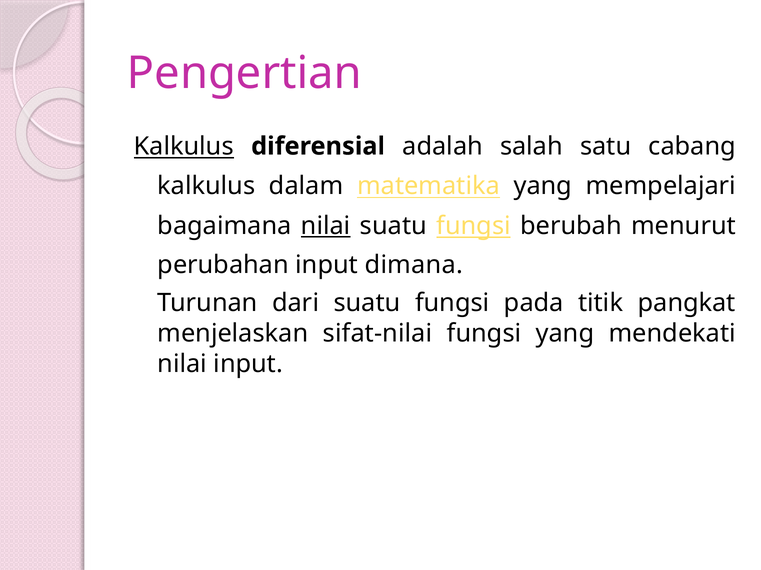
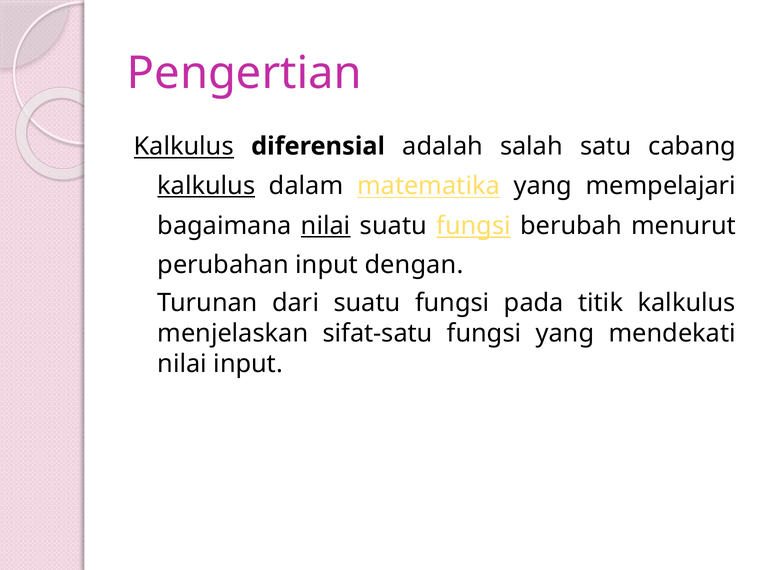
kalkulus underline: none -> present (206, 186)
dimana: dimana -> dengan (414, 265)
titik pangkat: pangkat -> kalkulus (687, 303)
sifat-nilai: sifat-nilai -> sifat-satu (378, 334)
